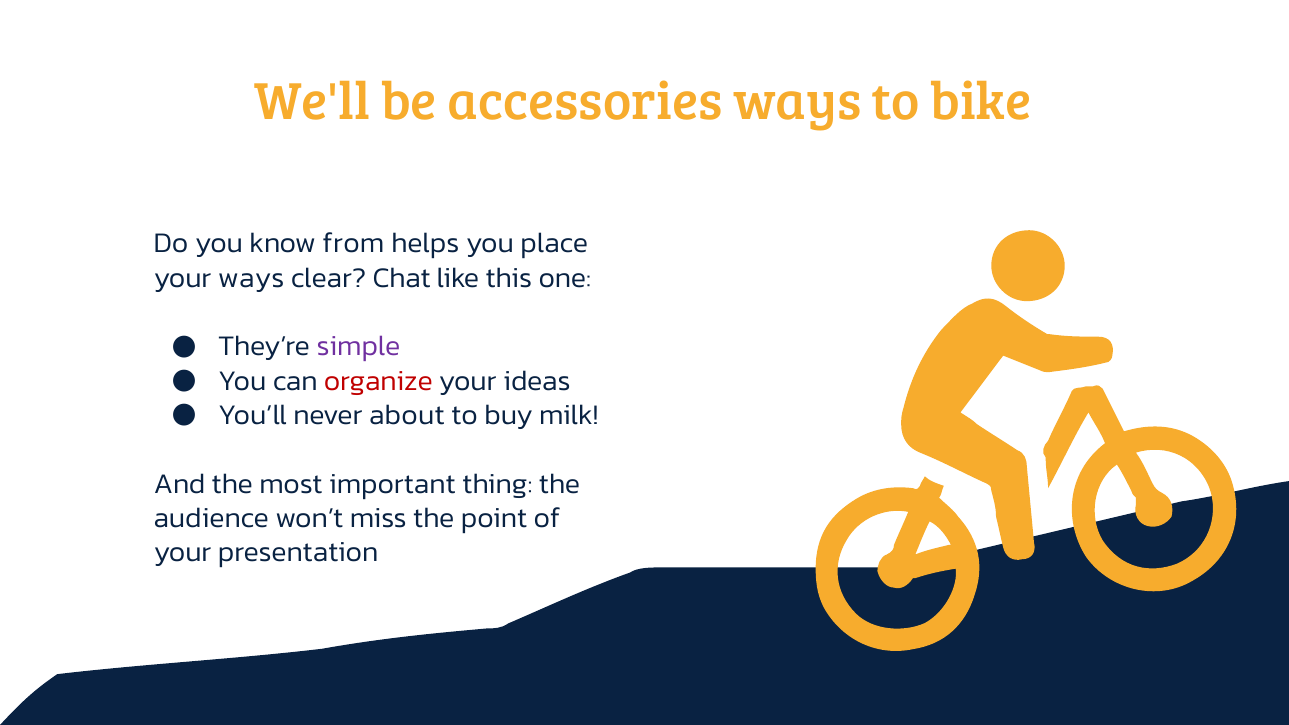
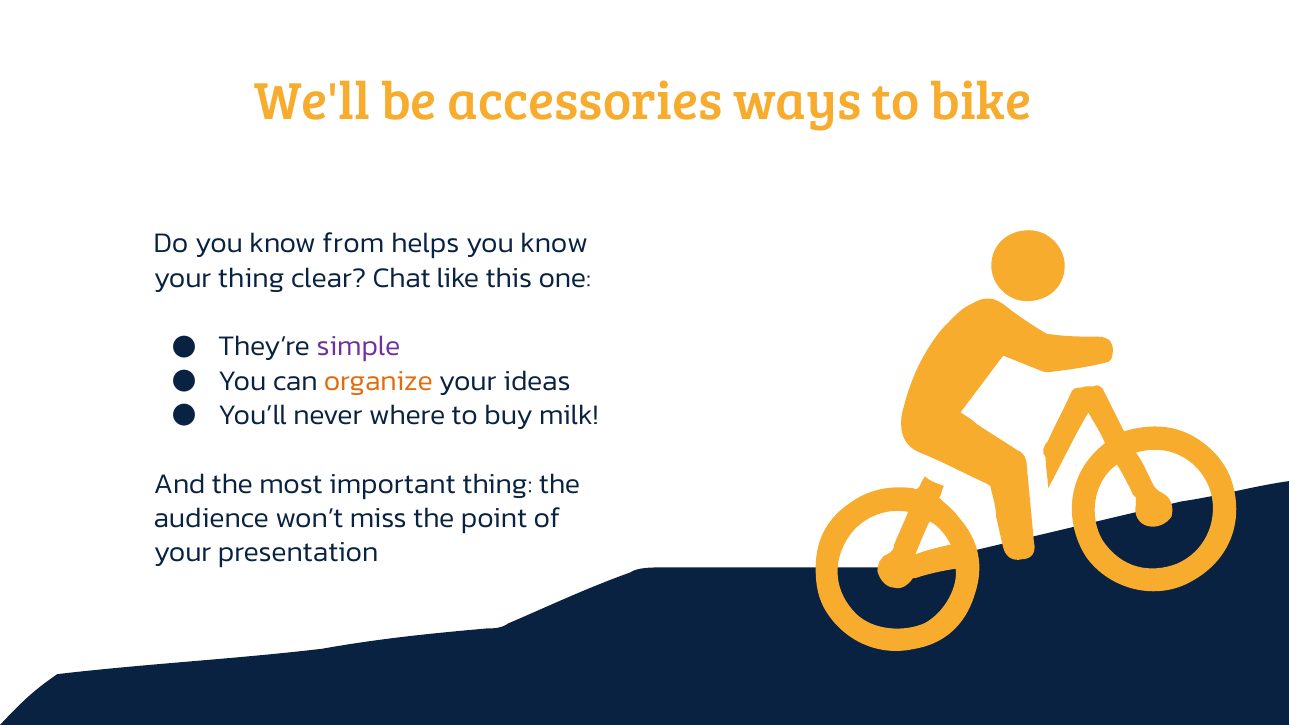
helps you place: place -> know (554, 243)
your ways: ways -> thing (251, 278)
organize colour: red -> orange (378, 381)
about: about -> where (407, 415)
